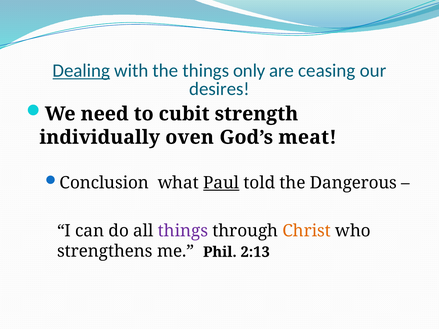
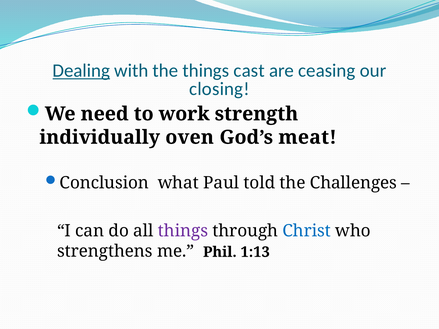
only: only -> cast (249, 71)
desires: desires -> closing (219, 89)
cubit: cubit -> work (184, 114)
Paul underline: present -> none (221, 183)
Dangerous: Dangerous -> Challenges (353, 183)
Christ colour: orange -> blue (307, 231)
2:13: 2:13 -> 1:13 (255, 252)
